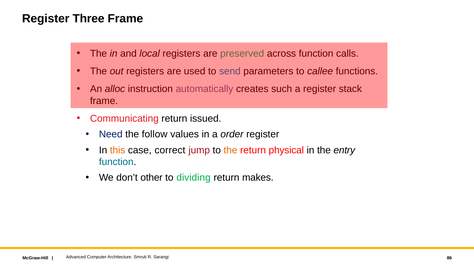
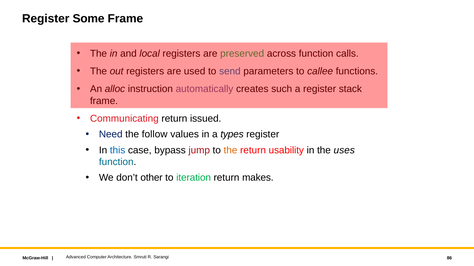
Three: Three -> Some (89, 19)
order: order -> types (232, 135)
this colour: orange -> blue (118, 150)
correct: correct -> bypass (170, 150)
physical: physical -> usability (286, 150)
entry: entry -> uses (344, 150)
dividing: dividing -> iteration (194, 178)
